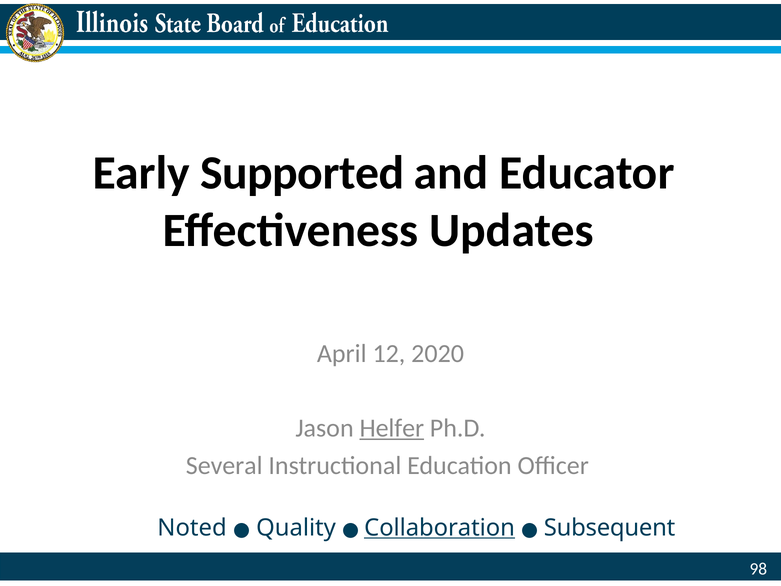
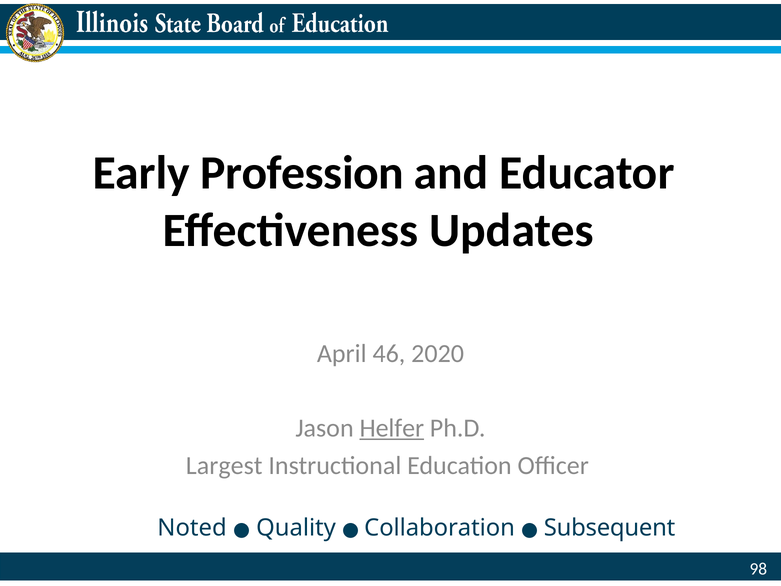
Supported: Supported -> Profession (302, 173)
12: 12 -> 46 (389, 353)
Several: Several -> Largest (224, 465)
Collaboration underline: present -> none (440, 527)
